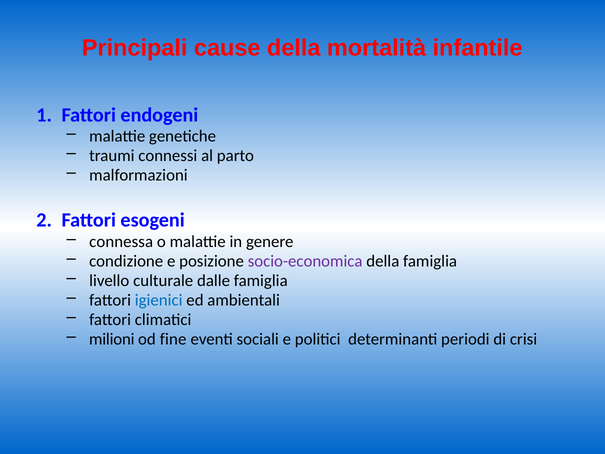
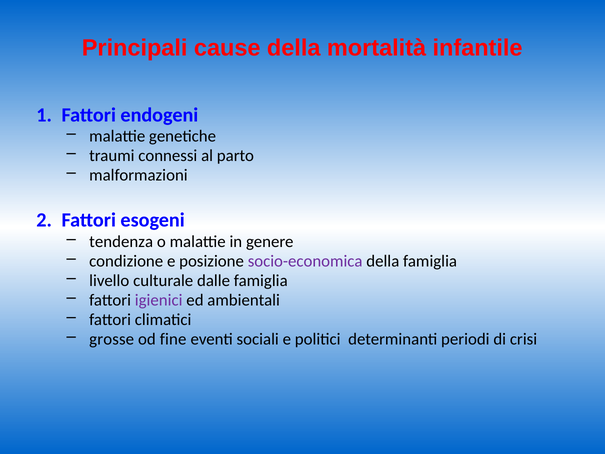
connessa: connessa -> tendenza (121, 241)
igienici colour: blue -> purple (159, 300)
milioni: milioni -> grosse (112, 339)
